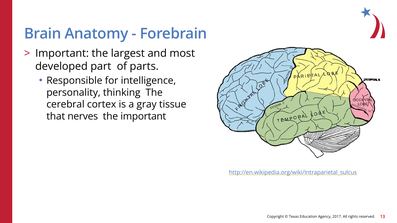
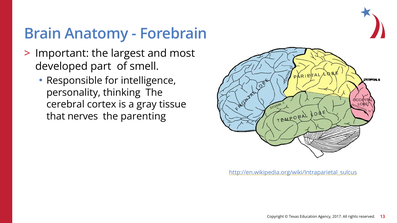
parts: parts -> smell (144, 66)
the important: important -> parenting (143, 116)
